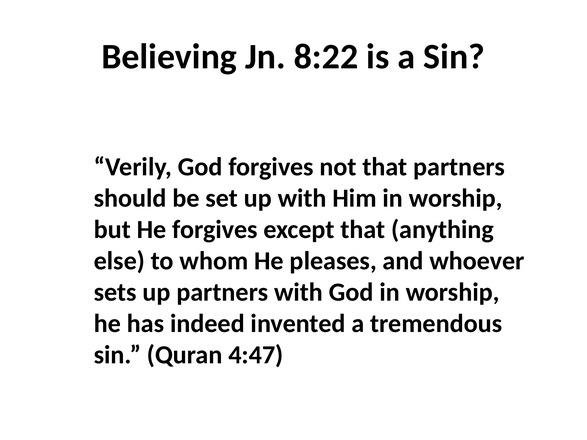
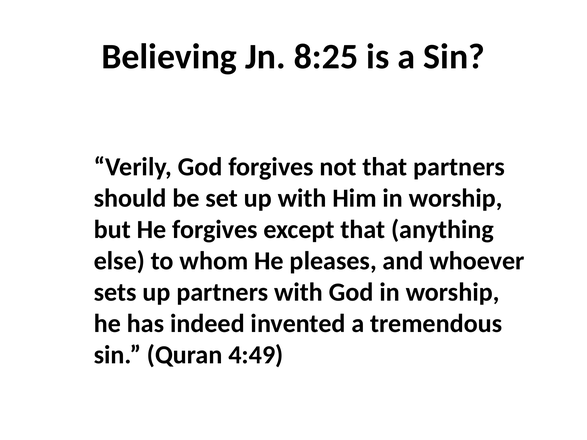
8:22: 8:22 -> 8:25 (326, 57)
4:47: 4:47 -> 4:49 (256, 355)
